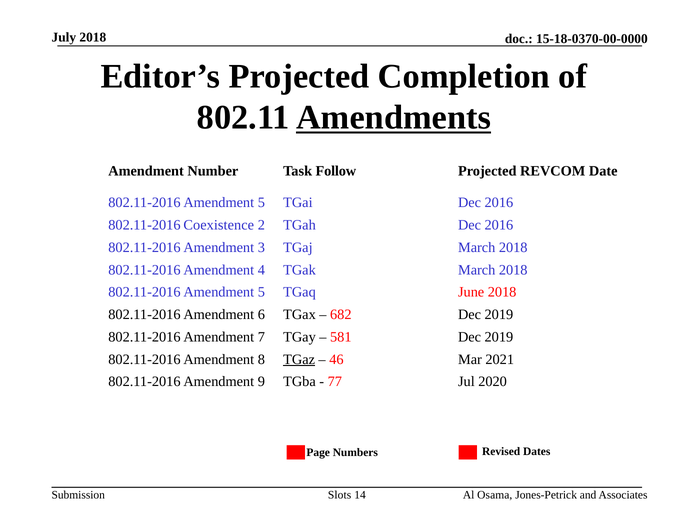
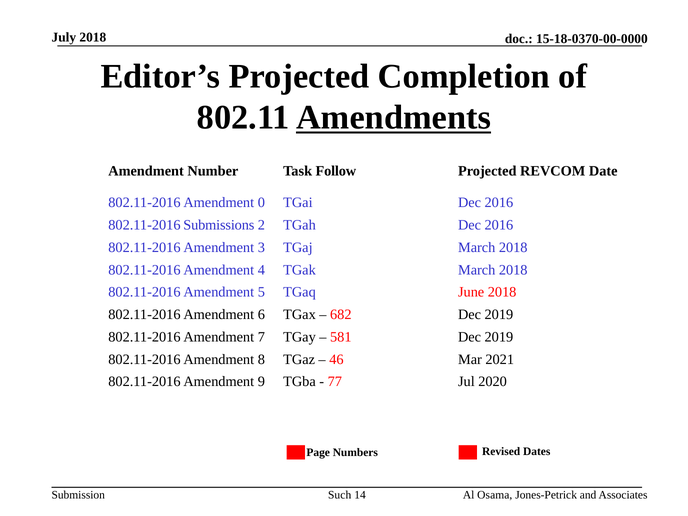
5: 5 -> 0 (261, 203)
Coexistence: Coexistence -> Submissions (219, 225)
TGaz underline: present -> none (299, 359)
Slots: Slots -> Such (340, 495)
